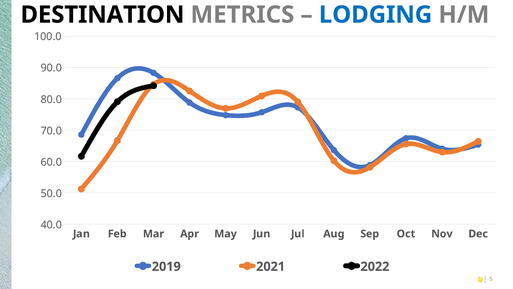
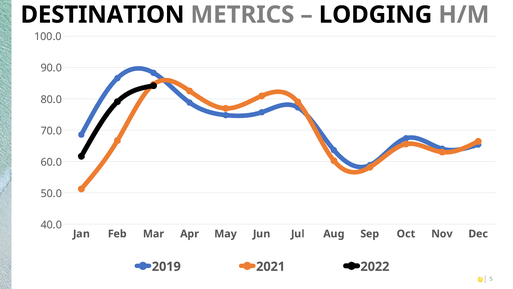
LODGING colour: blue -> black (376, 15)
